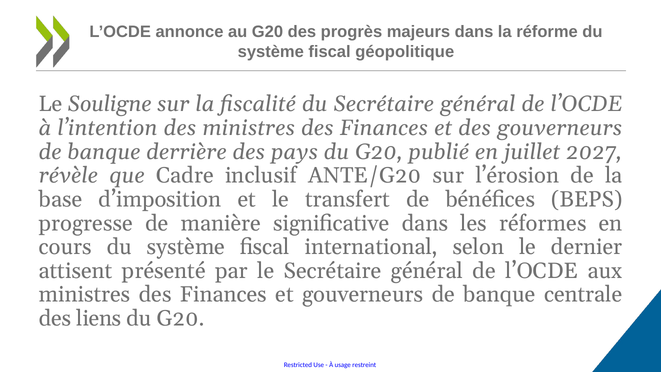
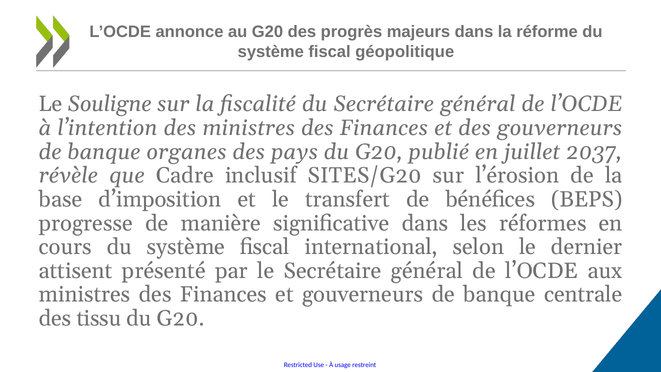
derrière: derrière -> organes (187, 152)
2027: 2027 -> 2037 (594, 152)
ANTE/G20: ANTE/G20 -> SITES/G20 (365, 175)
liens: liens -> tissu (99, 318)
